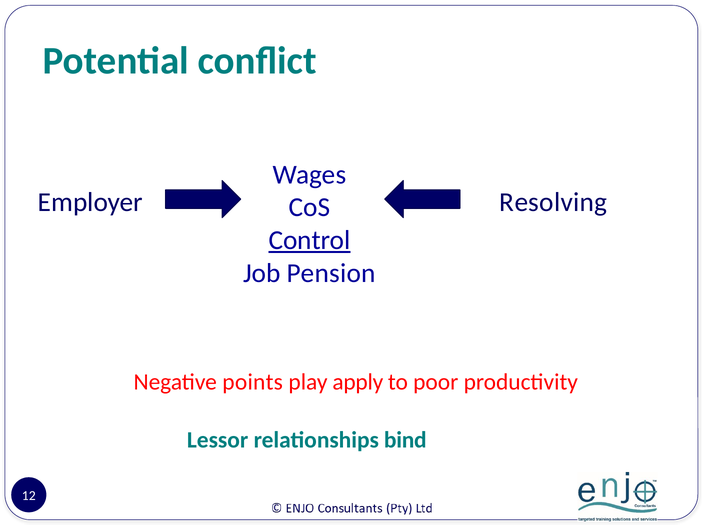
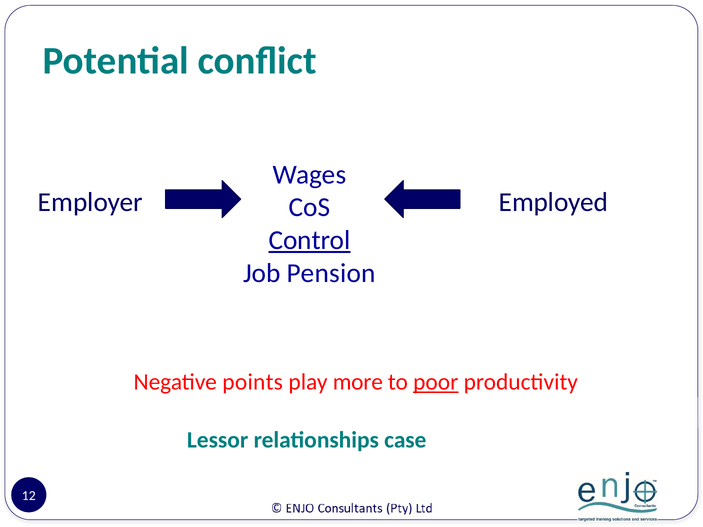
Resolving: Resolving -> Employed (554, 202)
apply: apply -> more (358, 382)
poor underline: none -> present (436, 382)
bind: bind -> case (405, 440)
